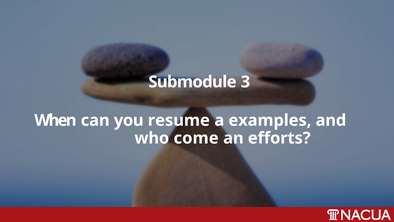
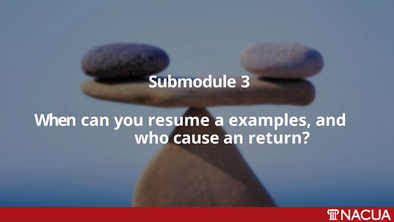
come: come -> cause (196, 138)
efforts: efforts -> return (279, 138)
